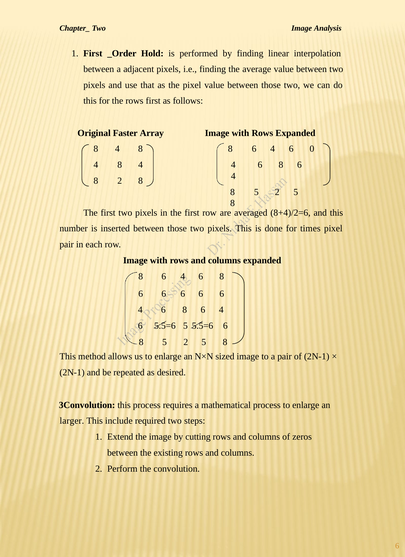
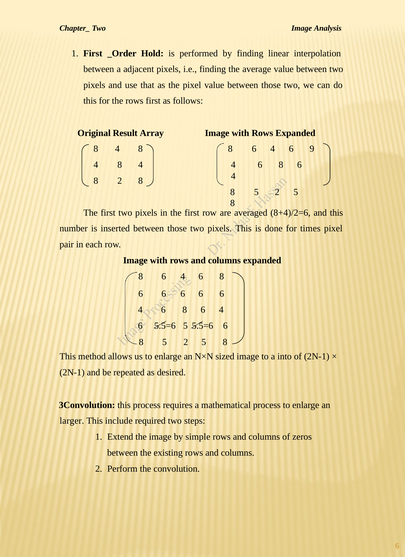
Faster: Faster -> Result (125, 133)
0: 0 -> 9 (312, 149)
a pair: pair -> into (285, 357)
cutting: cutting -> simple (198, 437)
